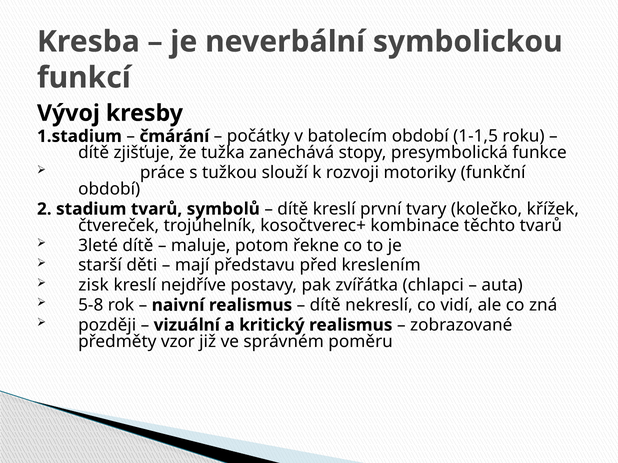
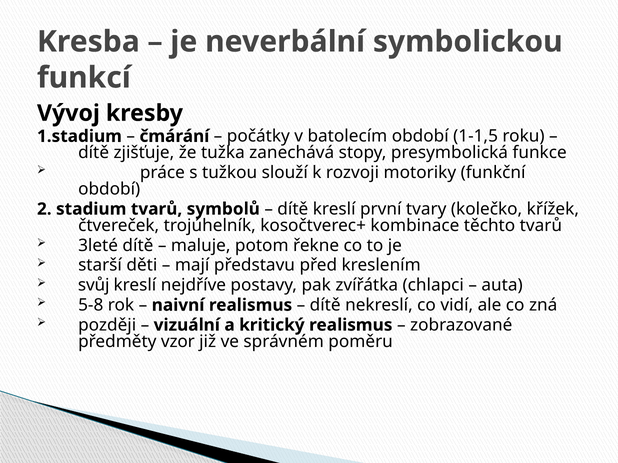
zisk: zisk -> svůj (94, 285)
